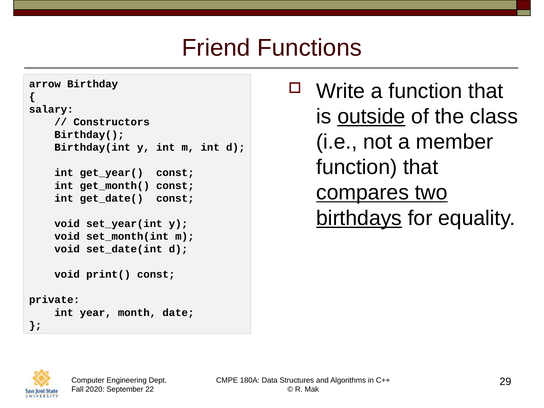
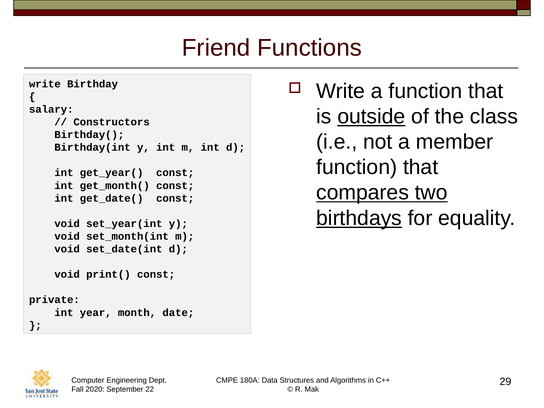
arrow: arrow -> write (45, 84)
